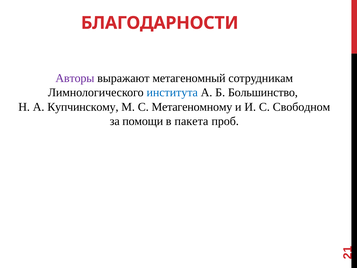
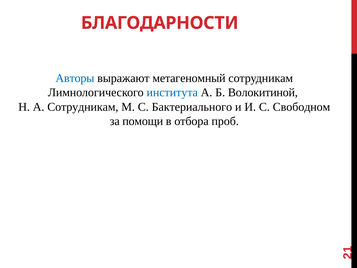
Авторы colour: purple -> blue (75, 78)
Большинство: Большинство -> Волокитиной (263, 92)
А Купчинскому: Купчинскому -> Сотрудникам (83, 107)
Метагеномному: Метагеномному -> Бактериального (192, 107)
пакета: пакета -> отбора (191, 121)
